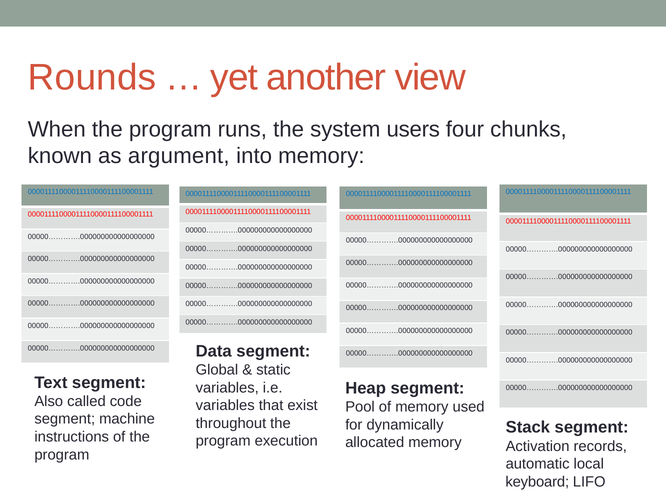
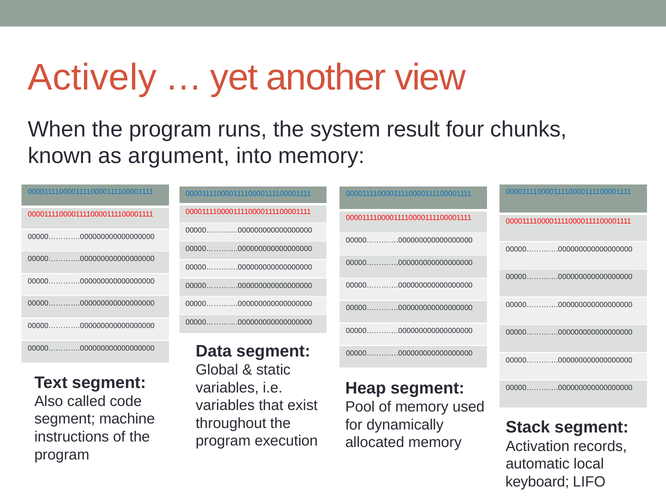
Rounds: Rounds -> Actively (92, 78)
users: users -> result (413, 129)
